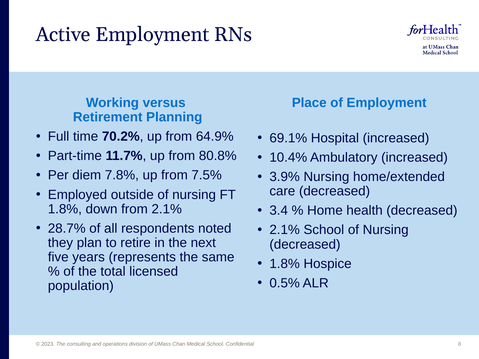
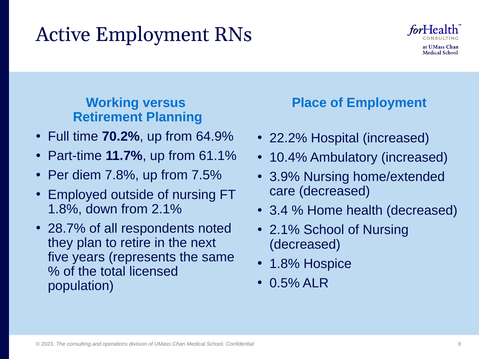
69.1%: 69.1% -> 22.2% (288, 138)
80.8%: 80.8% -> 61.1% (218, 156)
